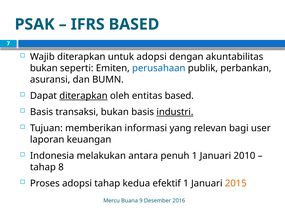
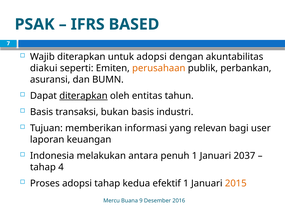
bukan: bukan -> diakui (44, 68)
perusahaan colour: blue -> orange (159, 68)
entitas based: based -> tahun (179, 96)
industri underline: present -> none (175, 112)
2010: 2010 -> 2037 (244, 156)
8: 8 -> 4 (61, 167)
